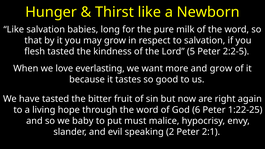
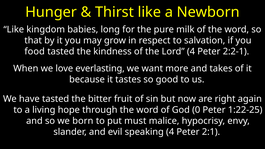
Like salvation: salvation -> kingdom (46, 29)
flesh: flesh -> food (35, 51)
Lord 5: 5 -> 4 (191, 51)
2:2-5: 2:2-5 -> 2:2-1 (236, 51)
and grow: grow -> takes (221, 69)
6: 6 -> 0 (196, 110)
baby: baby -> born (83, 121)
speaking 2: 2 -> 4 (170, 132)
